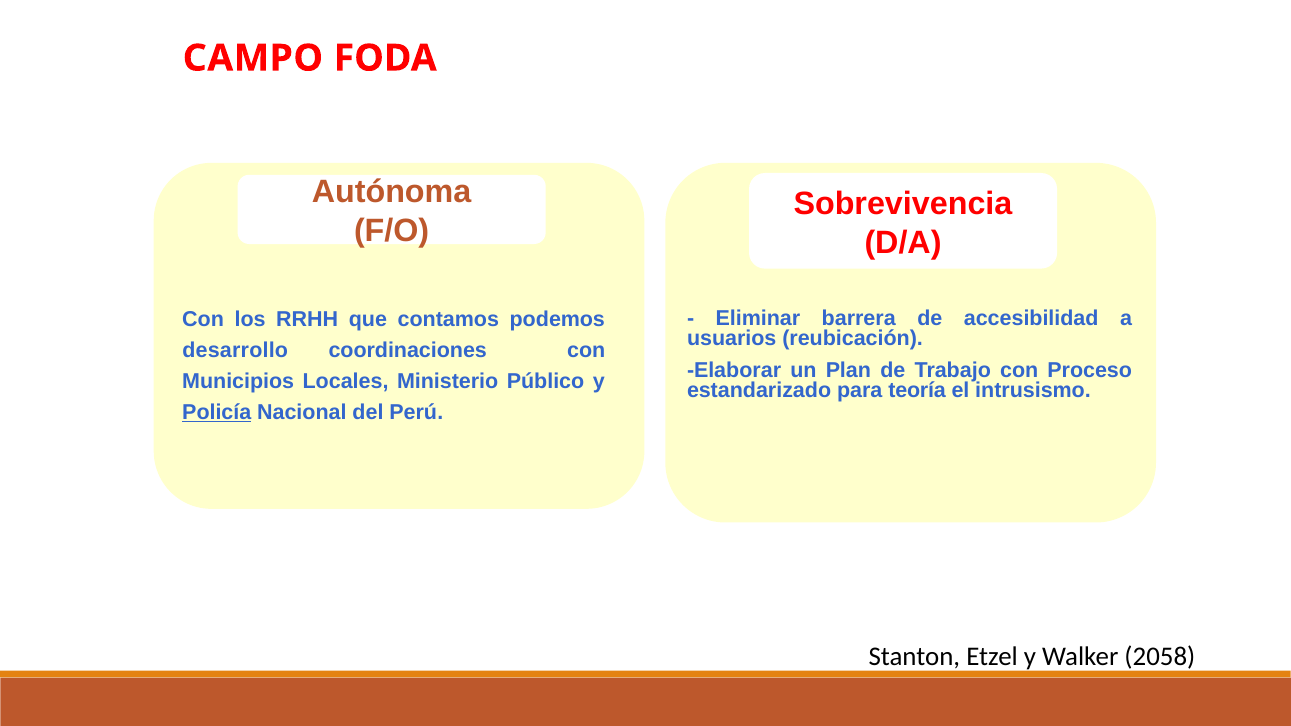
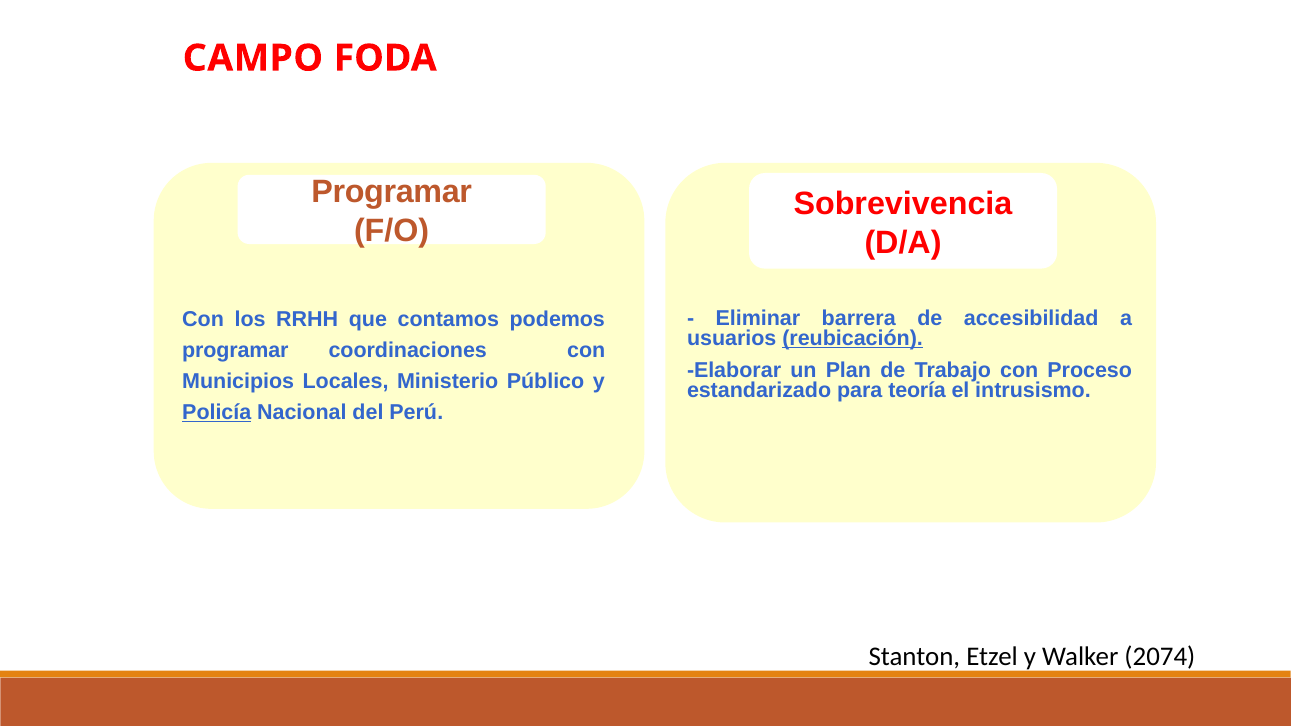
Autónoma: Autónoma -> Programar (392, 192)
reubicación underline: none -> present (853, 339)
desarrollo: desarrollo -> programar (235, 351)
2058: 2058 -> 2074 (1160, 657)
